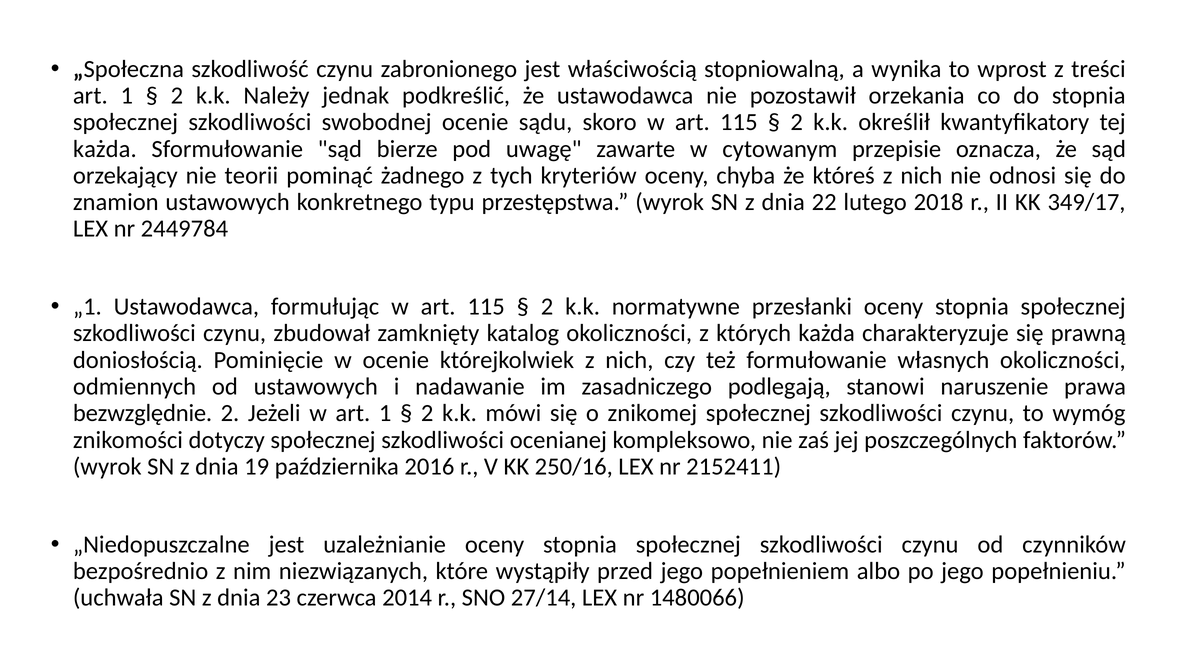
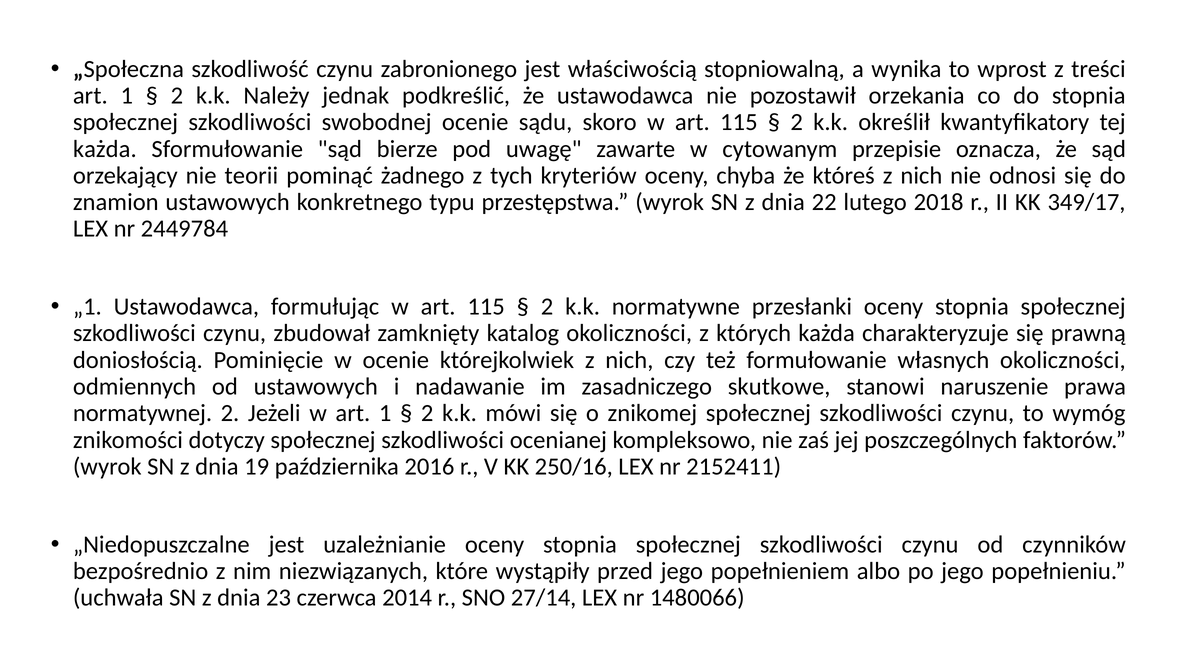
podlegają: podlegają -> skutkowe (779, 386)
bezwzględnie: bezwzględnie -> normatywnej (143, 413)
